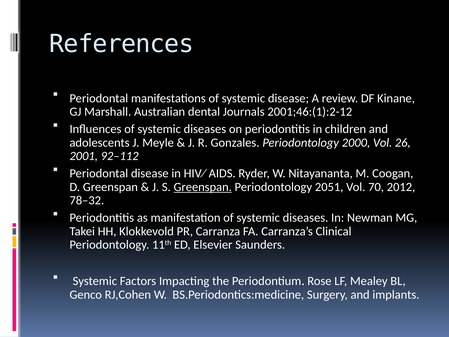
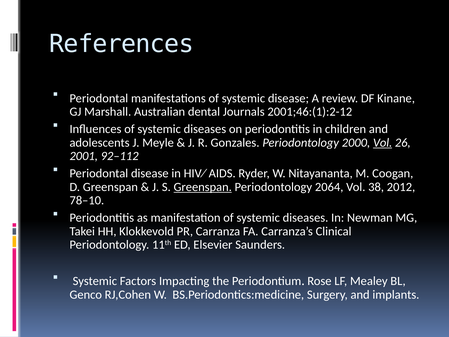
Vol underline: none -> present (383, 142)
2051: 2051 -> 2064 (329, 187)
70: 70 -> 38 (376, 187)
78–32: 78–32 -> 78–10 (87, 200)
